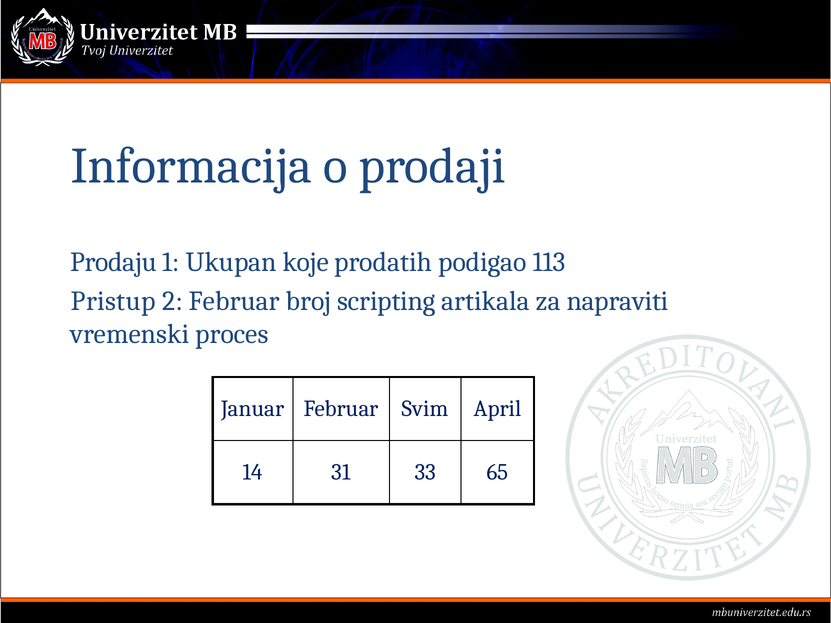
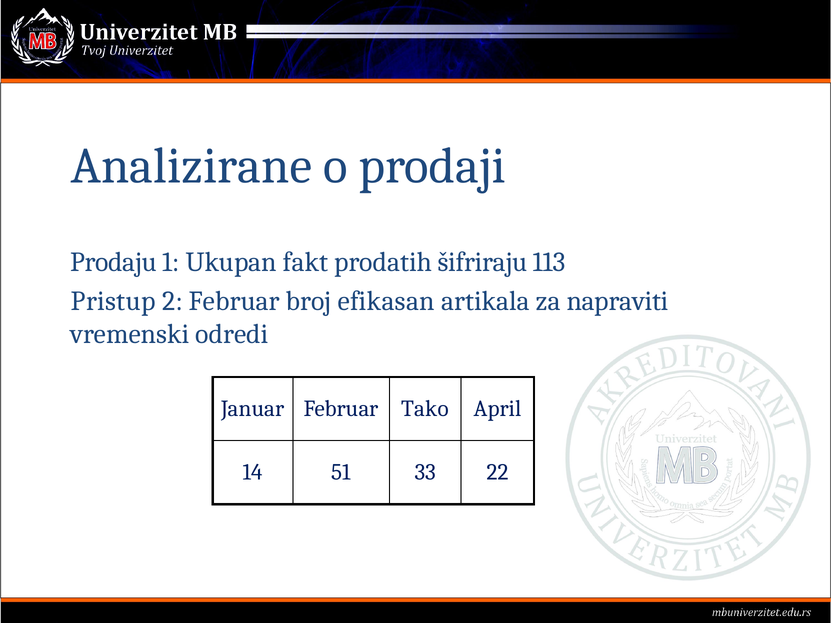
Informacija: Informacija -> Analizirane (191, 166)
koje: koje -> fakt (306, 262)
podigao: podigao -> šifriraju (483, 262)
scripting: scripting -> efikasan (386, 301)
proces: proces -> odredi (232, 334)
Svim: Svim -> Tako (425, 409)
31: 31 -> 51 (341, 472)
65: 65 -> 22 (498, 472)
